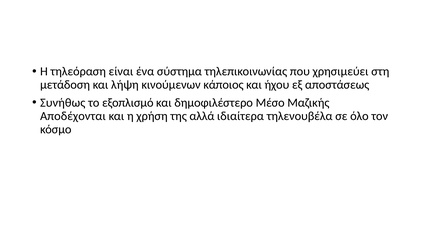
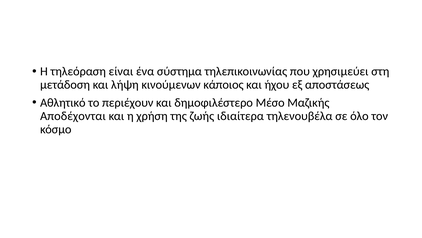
Συνήθως: Συνήθως -> Αθλητικό (63, 102)
εξοπλισμό: εξοπλισμό -> περιέχουν (128, 102)
αλλά: αλλά -> ζωής (202, 116)
